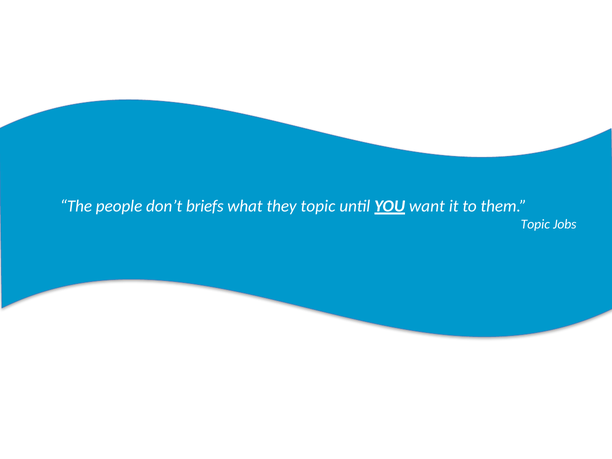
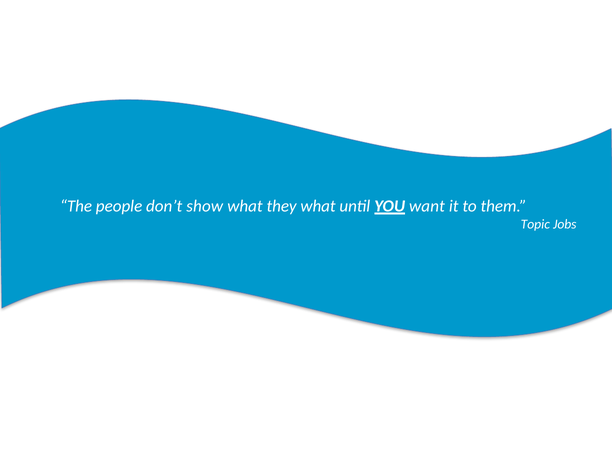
briefs: briefs -> show (205, 206)
they topic: topic -> what (318, 206)
